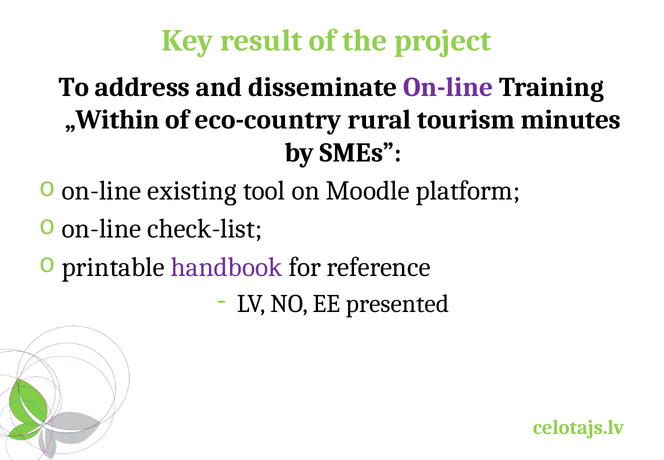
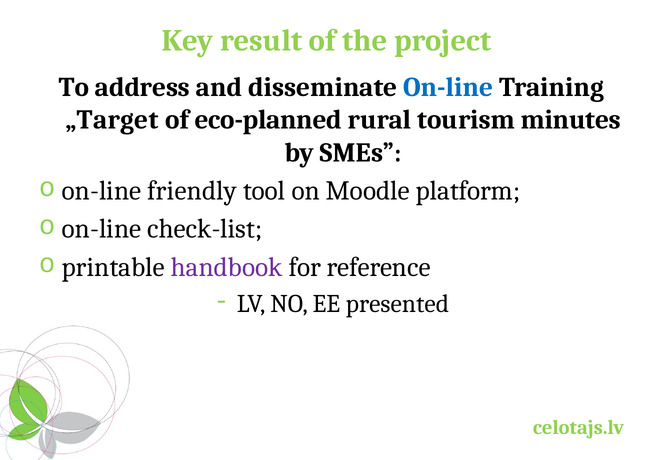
On-line colour: purple -> blue (448, 87)
„Within: „Within -> „Target (112, 120)
eco-country: eco-country -> eco-planned (268, 120)
existing: existing -> friendly (192, 191)
